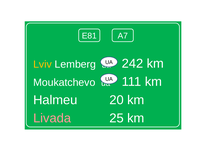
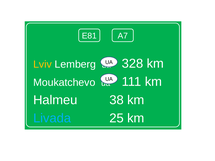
242: 242 -> 328 (132, 64)
20: 20 -> 38 (117, 100)
Livada colour: pink -> light blue (52, 118)
